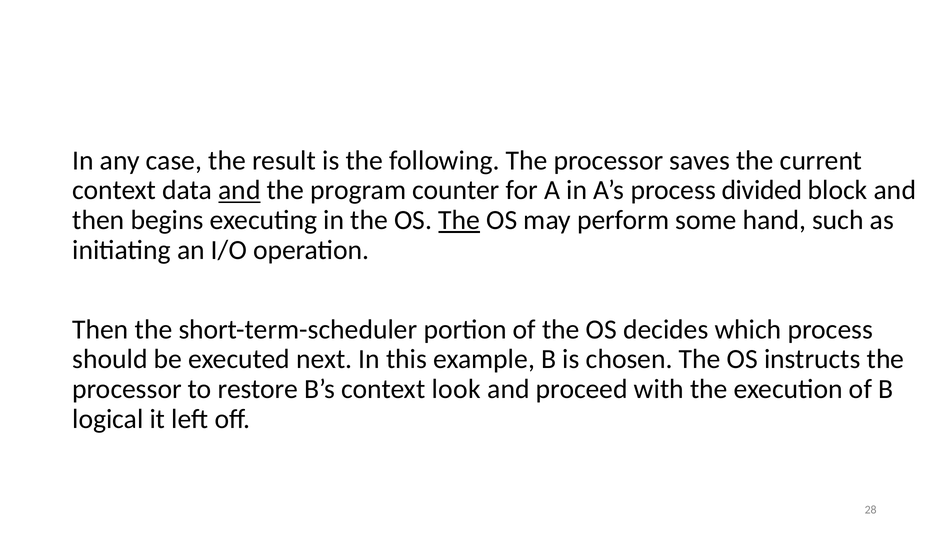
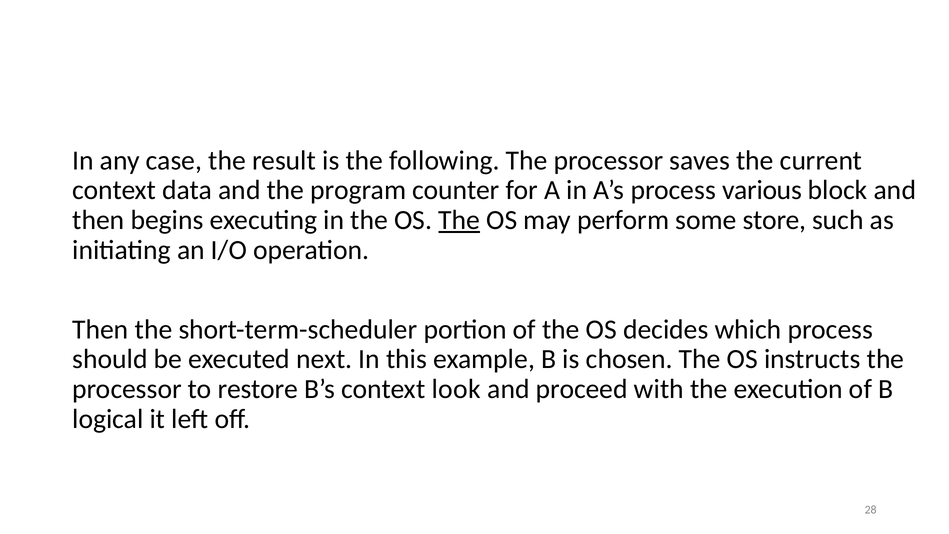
and underline: present -> none (239, 190)
divided: divided -> various (762, 190)
hand: hand -> store (774, 220)
